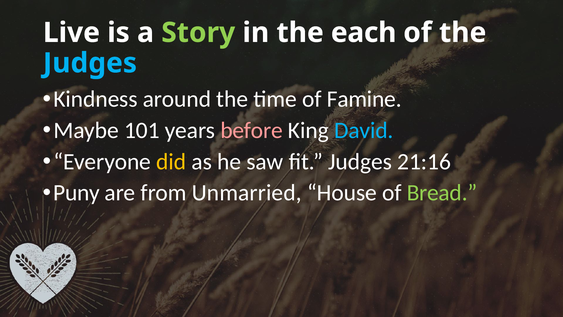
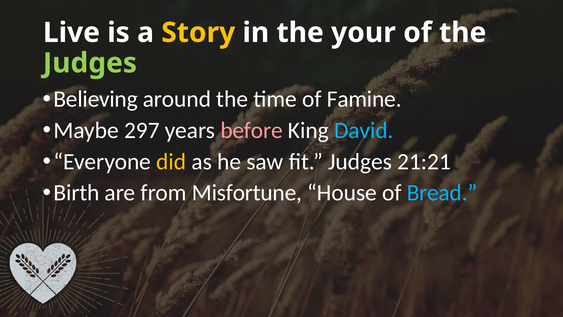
Story colour: light green -> yellow (198, 33)
each: each -> your (363, 33)
Judges colour: light blue -> light green (90, 63)
Kindness: Kindness -> Believing (96, 99)
101: 101 -> 297 (142, 130)
21:16: 21:16 -> 21:21 (424, 161)
Puny: Puny -> Birth (76, 193)
Unmarried: Unmarried -> Misfortune (247, 193)
Bread colour: light green -> light blue (442, 193)
